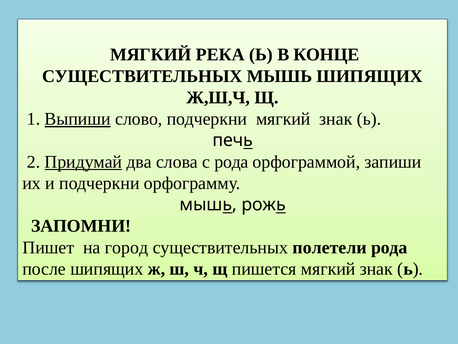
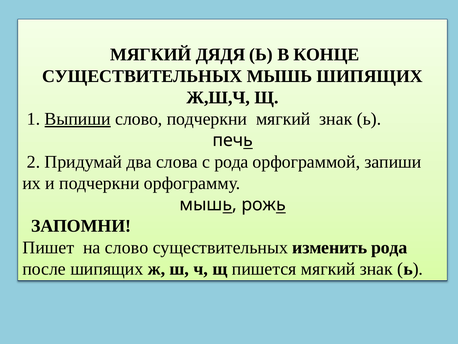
РЕКА: РЕКА -> ДЯДЯ (221, 55)
Придумай underline: present -> none (83, 162)
на город: город -> слово (127, 247)
полетели: полетели -> изменить (330, 247)
